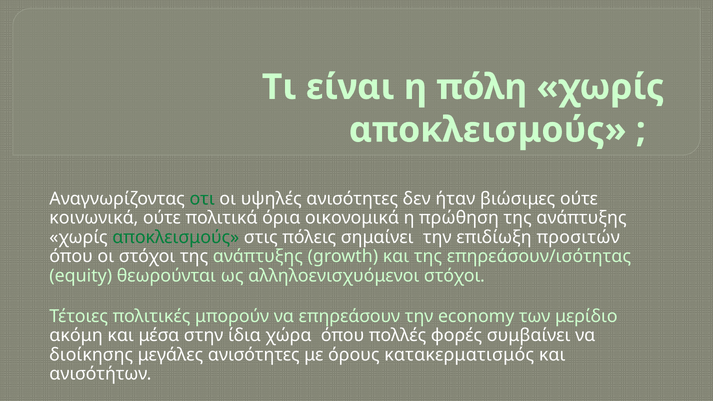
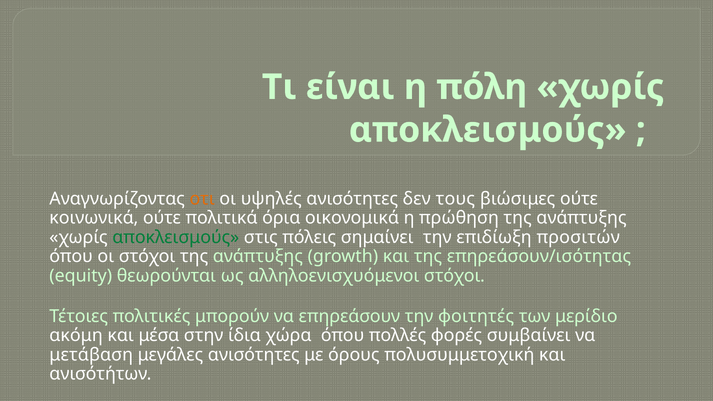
οτι colour: green -> orange (202, 199)
ήταν: ήταν -> τους (455, 199)
economy: economy -> φοιτητές (476, 316)
διοίκησης: διοίκησης -> μετάβαση (91, 355)
κατακερματισμός: κατακερματισμός -> πολυσυμμετοχική (459, 355)
